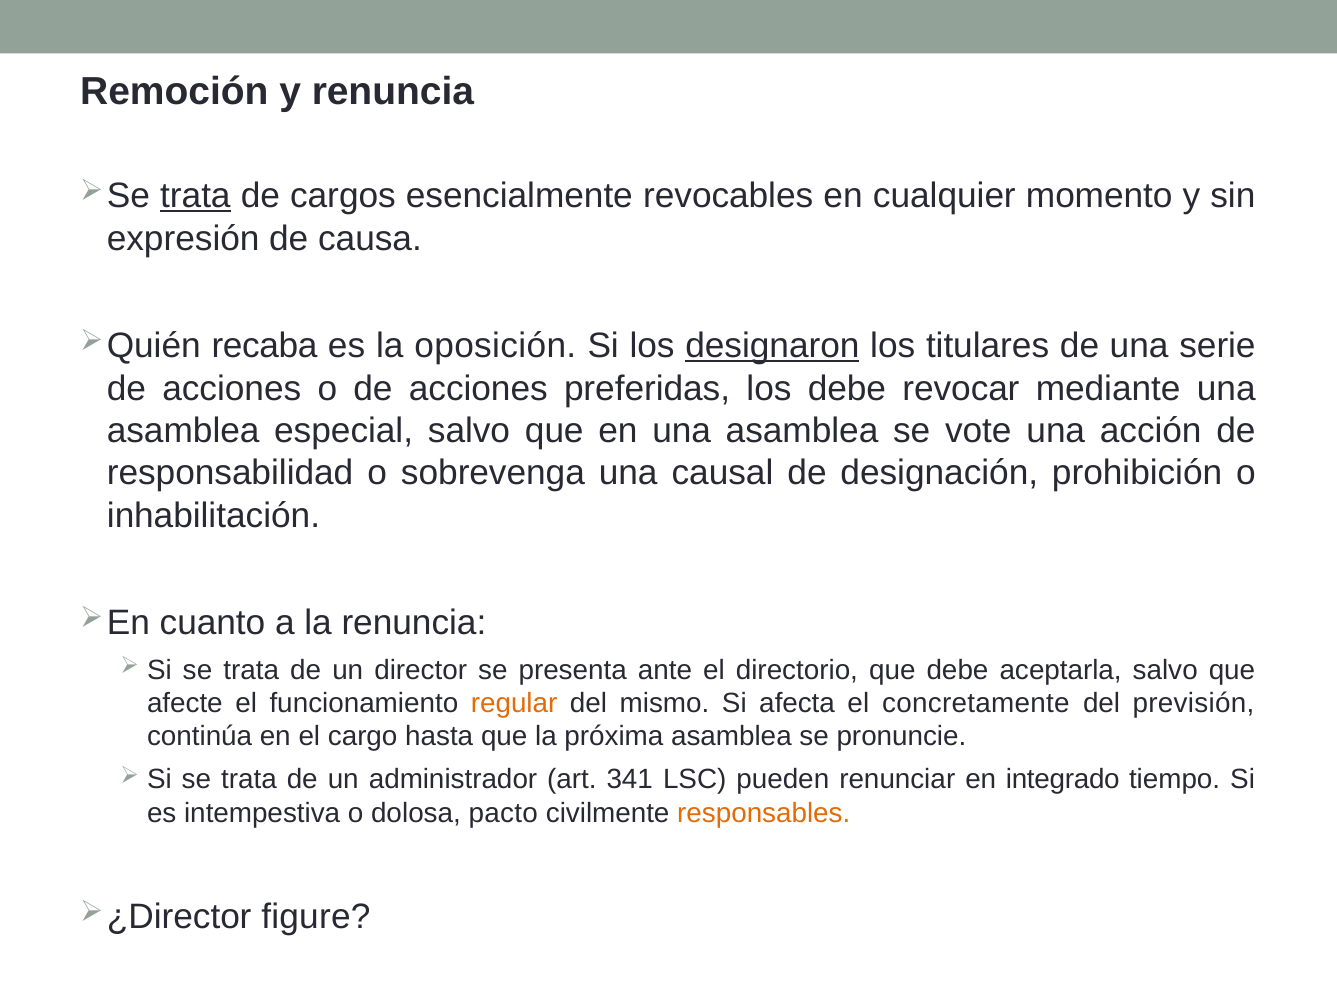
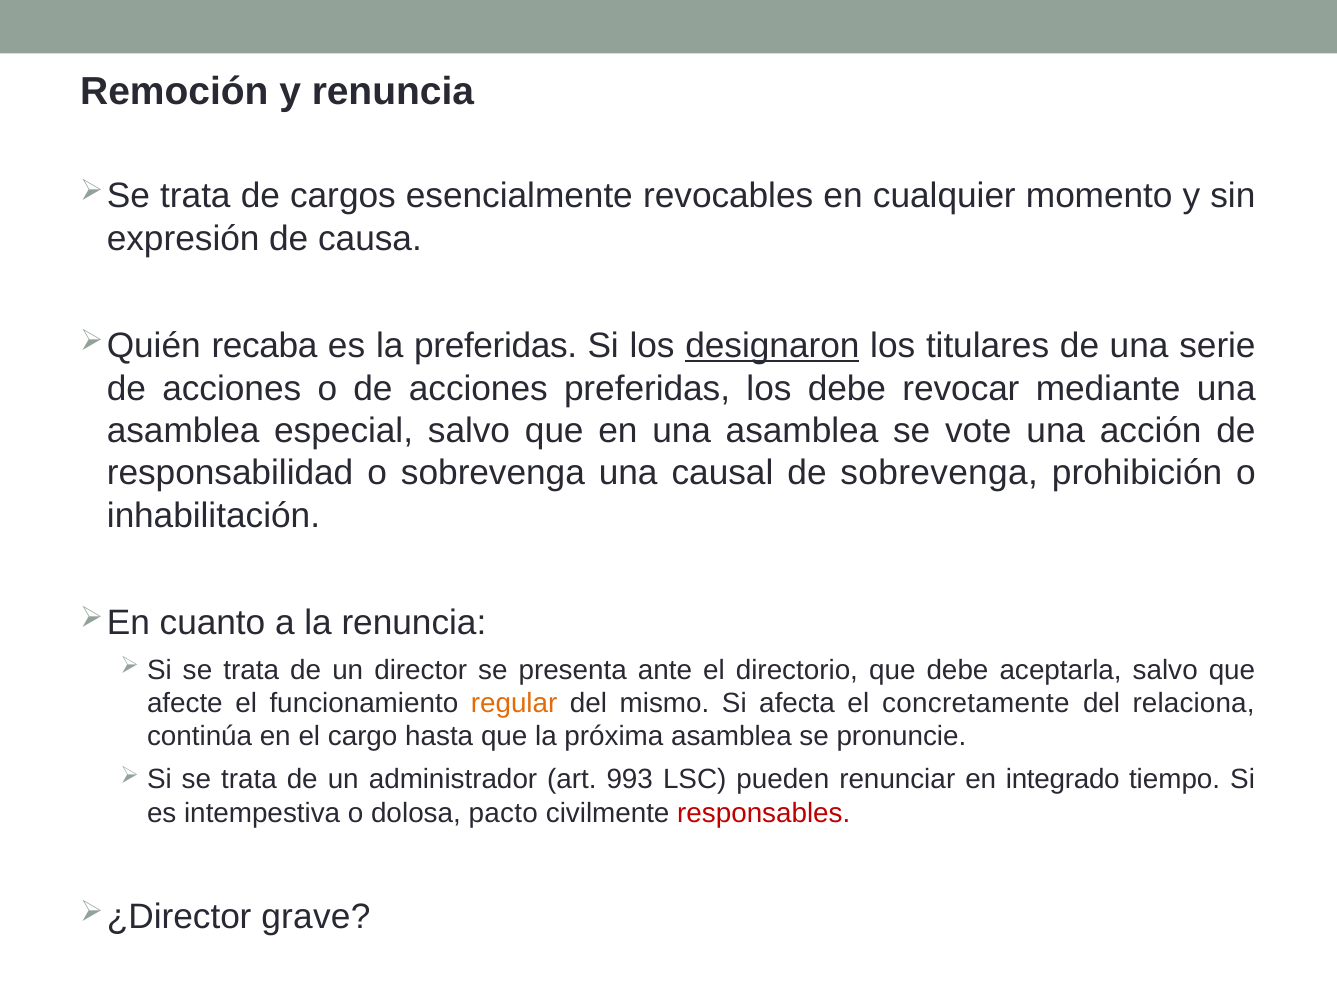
trata underline: present -> none (195, 196)
la oposición: oposición -> preferidas (496, 346)
de designación: designación -> sobrevenga (939, 473)
previsión: previsión -> relaciona (1194, 703)
341: 341 -> 993 (630, 779)
responsables colour: orange -> red (764, 813)
figure: figure -> grave (316, 916)
